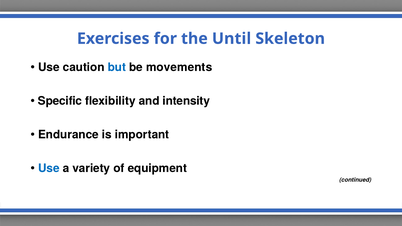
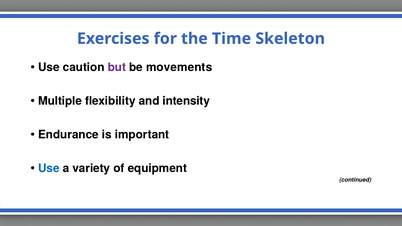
Until: Until -> Time (232, 39)
but colour: blue -> purple (117, 67)
Specific: Specific -> Multiple (60, 101)
